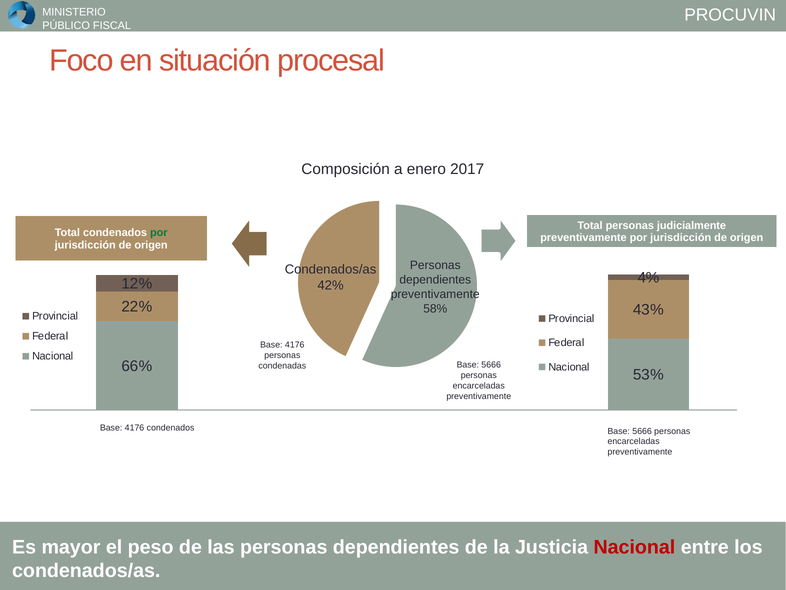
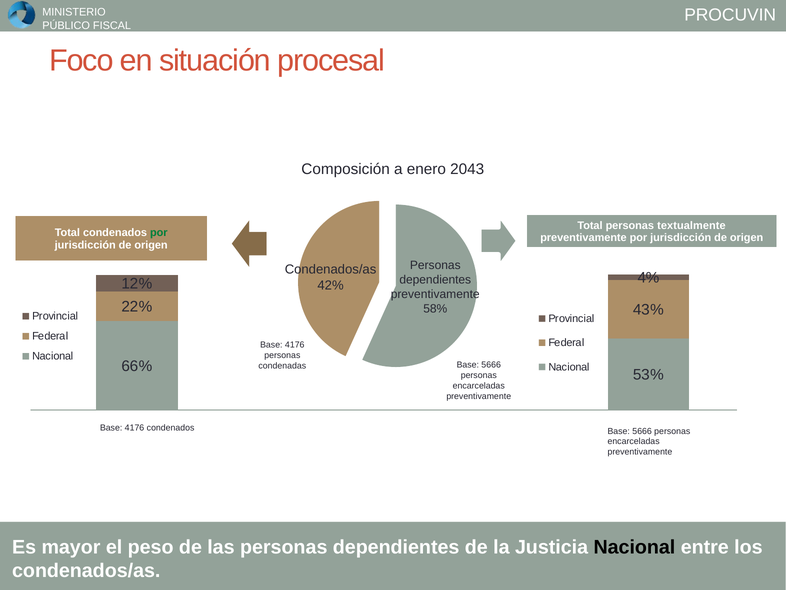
2017: 2017 -> 2043 (467, 169)
judicialmente: judicialmente -> textualmente (691, 225)
Nacional colour: red -> black (634, 547)
